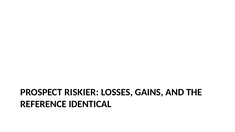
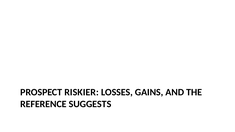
IDENTICAL: IDENTICAL -> SUGGESTS (90, 104)
